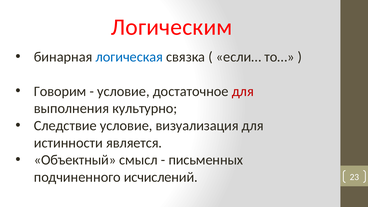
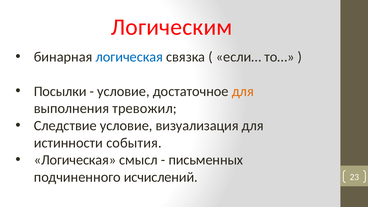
Говорим: Говорим -> Посылки (60, 91)
для colour: red -> orange (243, 91)
культурно: культурно -> тревожил (145, 108)
является: является -> события (134, 143)
Объектный: Объектный -> Логическая (75, 160)
